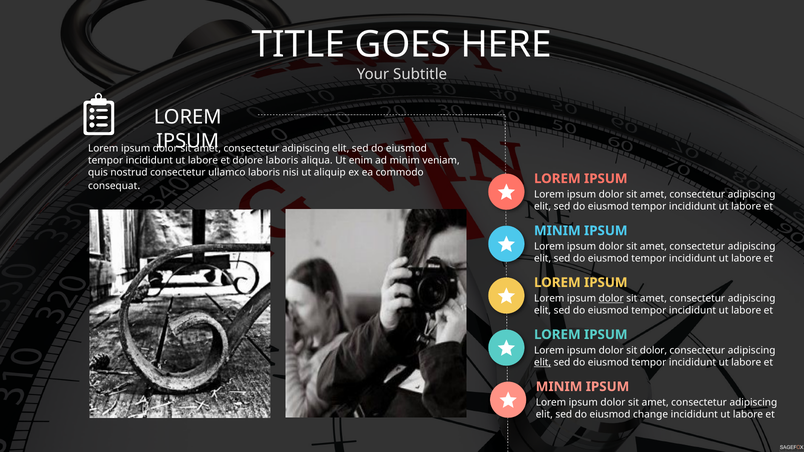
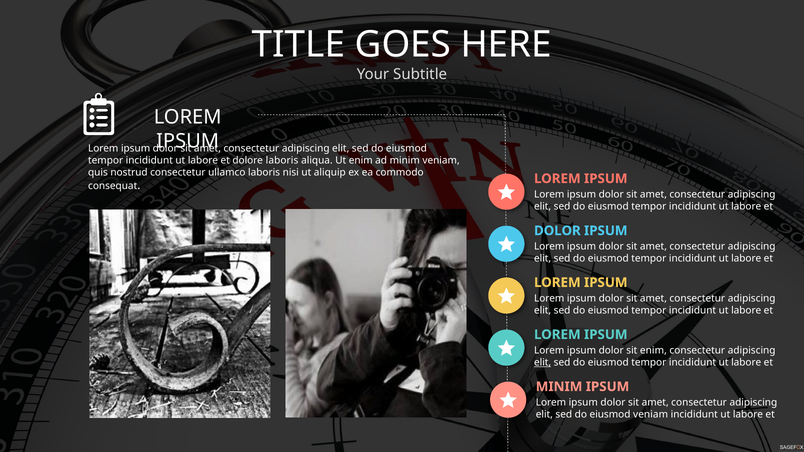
MINIM: MINIM -> DOLOR (557, 231)
dolor underline: present -> none (611, 298)
sit dolor: dolor -> enim (653, 351)
eiusmod change: change -> veniam (651, 415)
